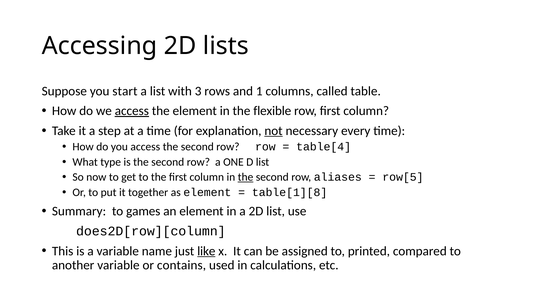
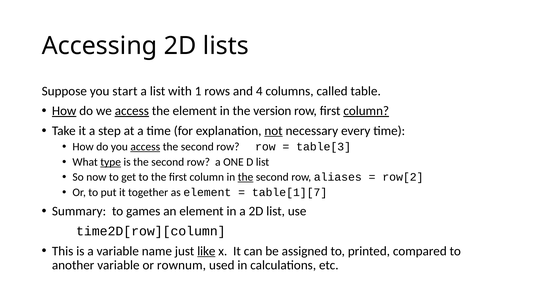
3: 3 -> 1 (198, 91)
1: 1 -> 4 (259, 91)
How underline: none -> present (64, 111)
flexible: flexible -> version (272, 111)
column underline: none -> present (366, 111)
access underline: none -> present (145, 147)
table[4: table[4 -> table[3 (324, 147)
type underline: none -> present (111, 162)
row[5: row[5 -> row[2 (403, 177)
table[1][8: table[1][8 -> table[1][7 (290, 192)
does2D[row][column: does2D[row][column -> time2D[row][column (151, 231)
contains: contains -> rownum (181, 265)
